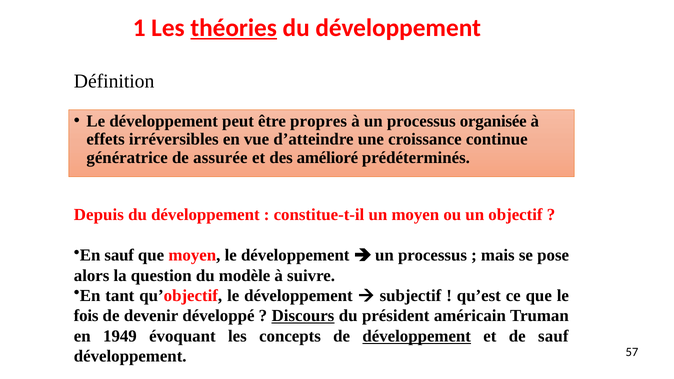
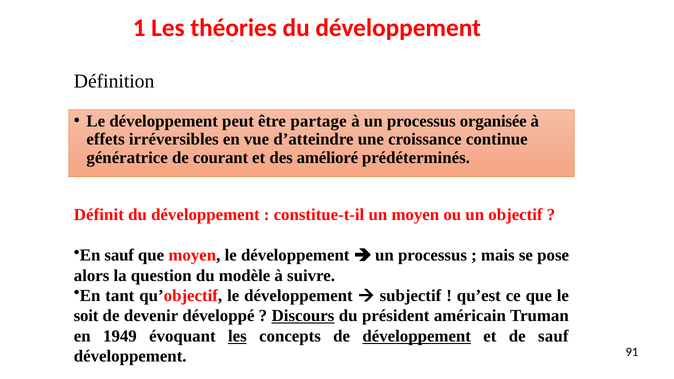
théories underline: present -> none (234, 28)
propres: propres -> partage (318, 121)
assurée: assurée -> courant (221, 158)
Depuis: Depuis -> Définit (99, 215)
fois: fois -> soit (86, 316)
les underline: none -> present (237, 336)
57: 57 -> 91 (632, 352)
